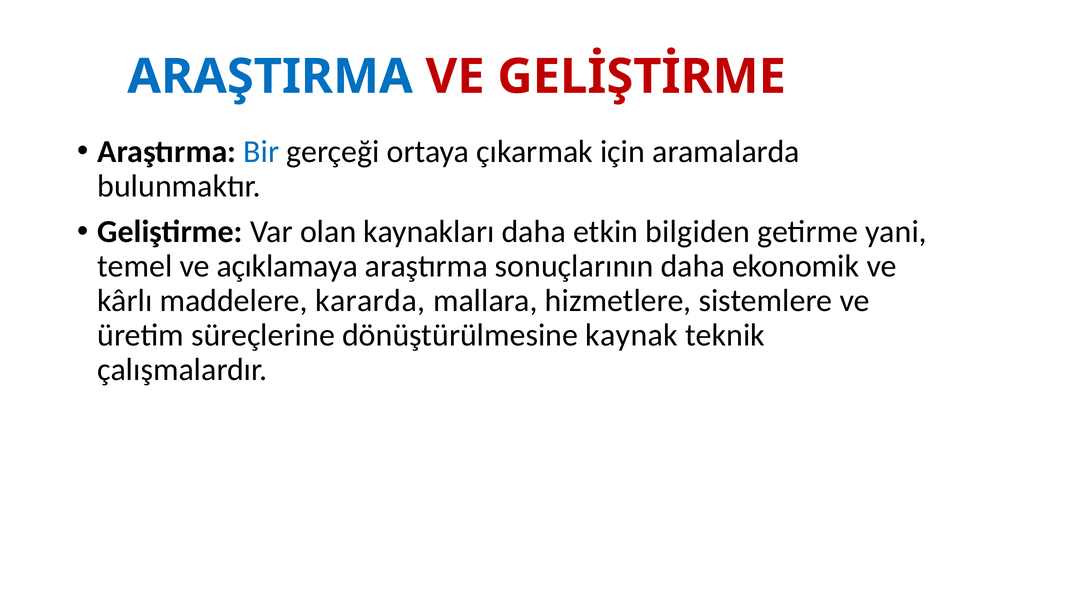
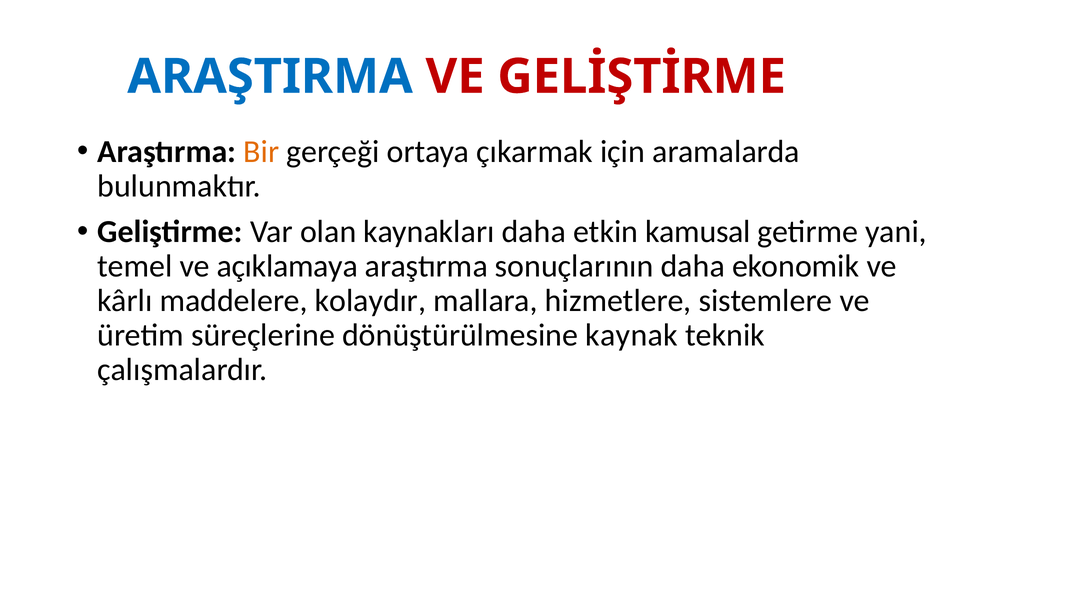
Bir colour: blue -> orange (261, 152)
bilgiden: bilgiden -> kamusal (698, 232)
kararda: kararda -> kolaydır (370, 301)
